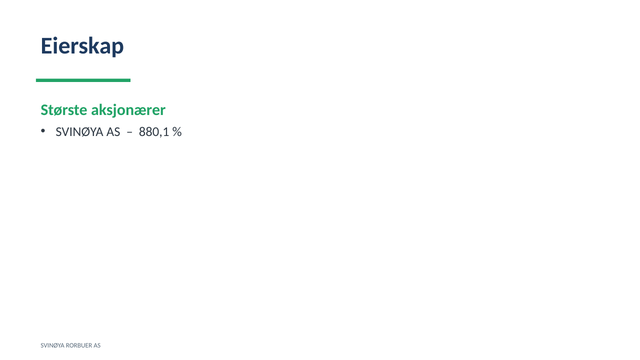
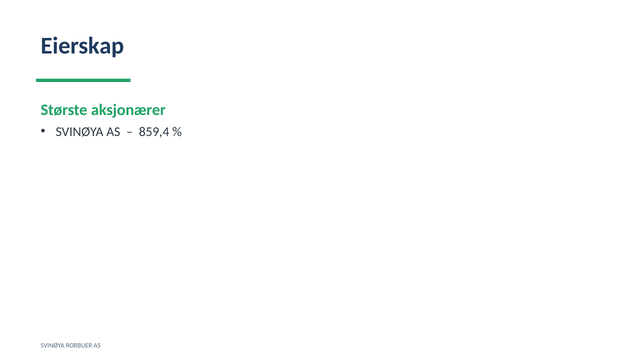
880,1: 880,1 -> 859,4 (154, 132)
